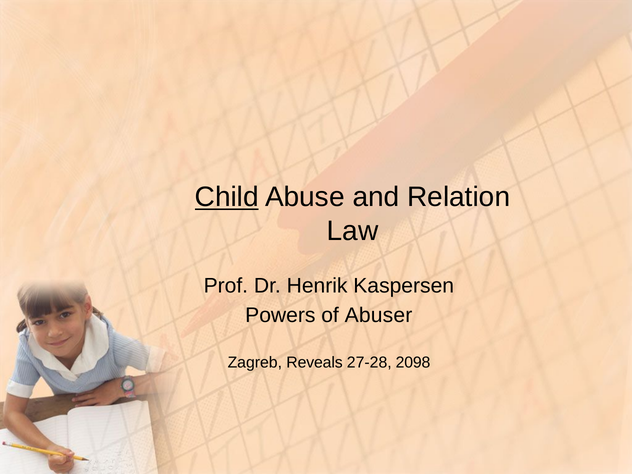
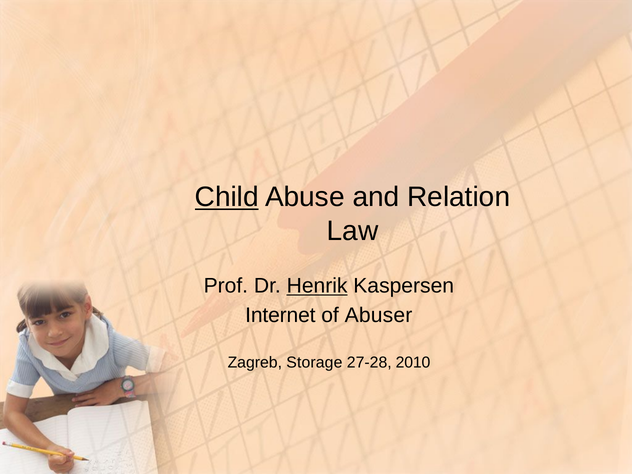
Henrik underline: none -> present (317, 286)
Powers: Powers -> Internet (280, 315)
Reveals: Reveals -> Storage (314, 362)
2098: 2098 -> 2010 (413, 362)
